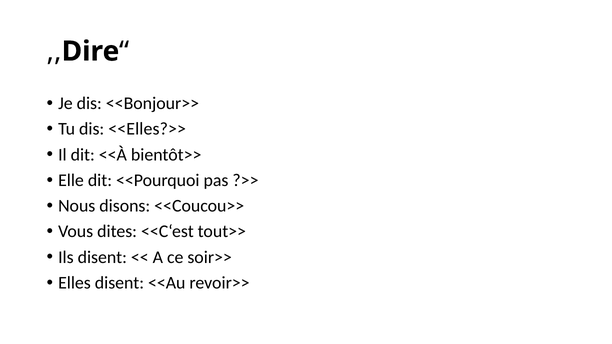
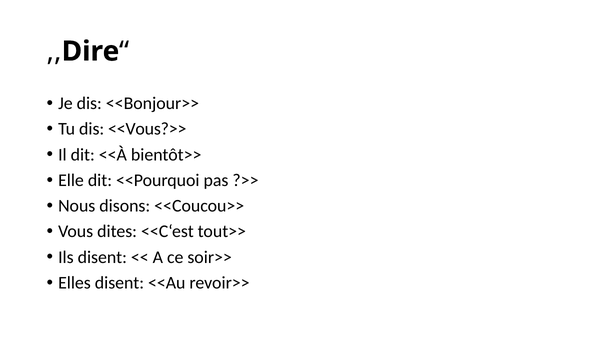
<<Elles?>>: <<Elles?>> -> <<Vous?>> (147, 129)
